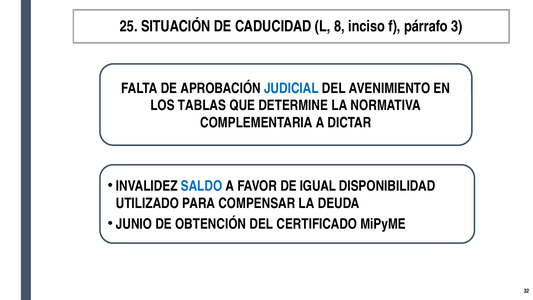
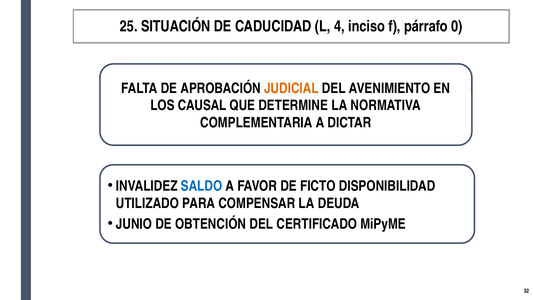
8: 8 -> 4 (339, 26)
3: 3 -> 0 (457, 26)
JUDICIAL colour: blue -> orange (291, 88)
TABLAS: TABLAS -> CAUSAL (202, 105)
IGUAL: IGUAL -> FICTO (318, 186)
